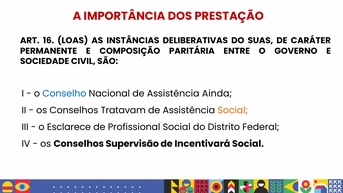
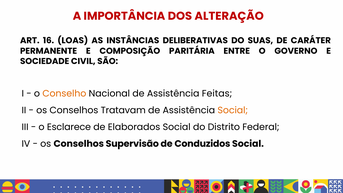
PRESTAÇÃO: PRESTAÇÃO -> ALTERAÇÃO (229, 16)
Conselho colour: blue -> orange (64, 94)
Ainda: Ainda -> Feitas (217, 94)
Profissional: Profissional -> Elaborados (134, 127)
Incentivará: Incentivará -> Conduzidos (202, 144)
